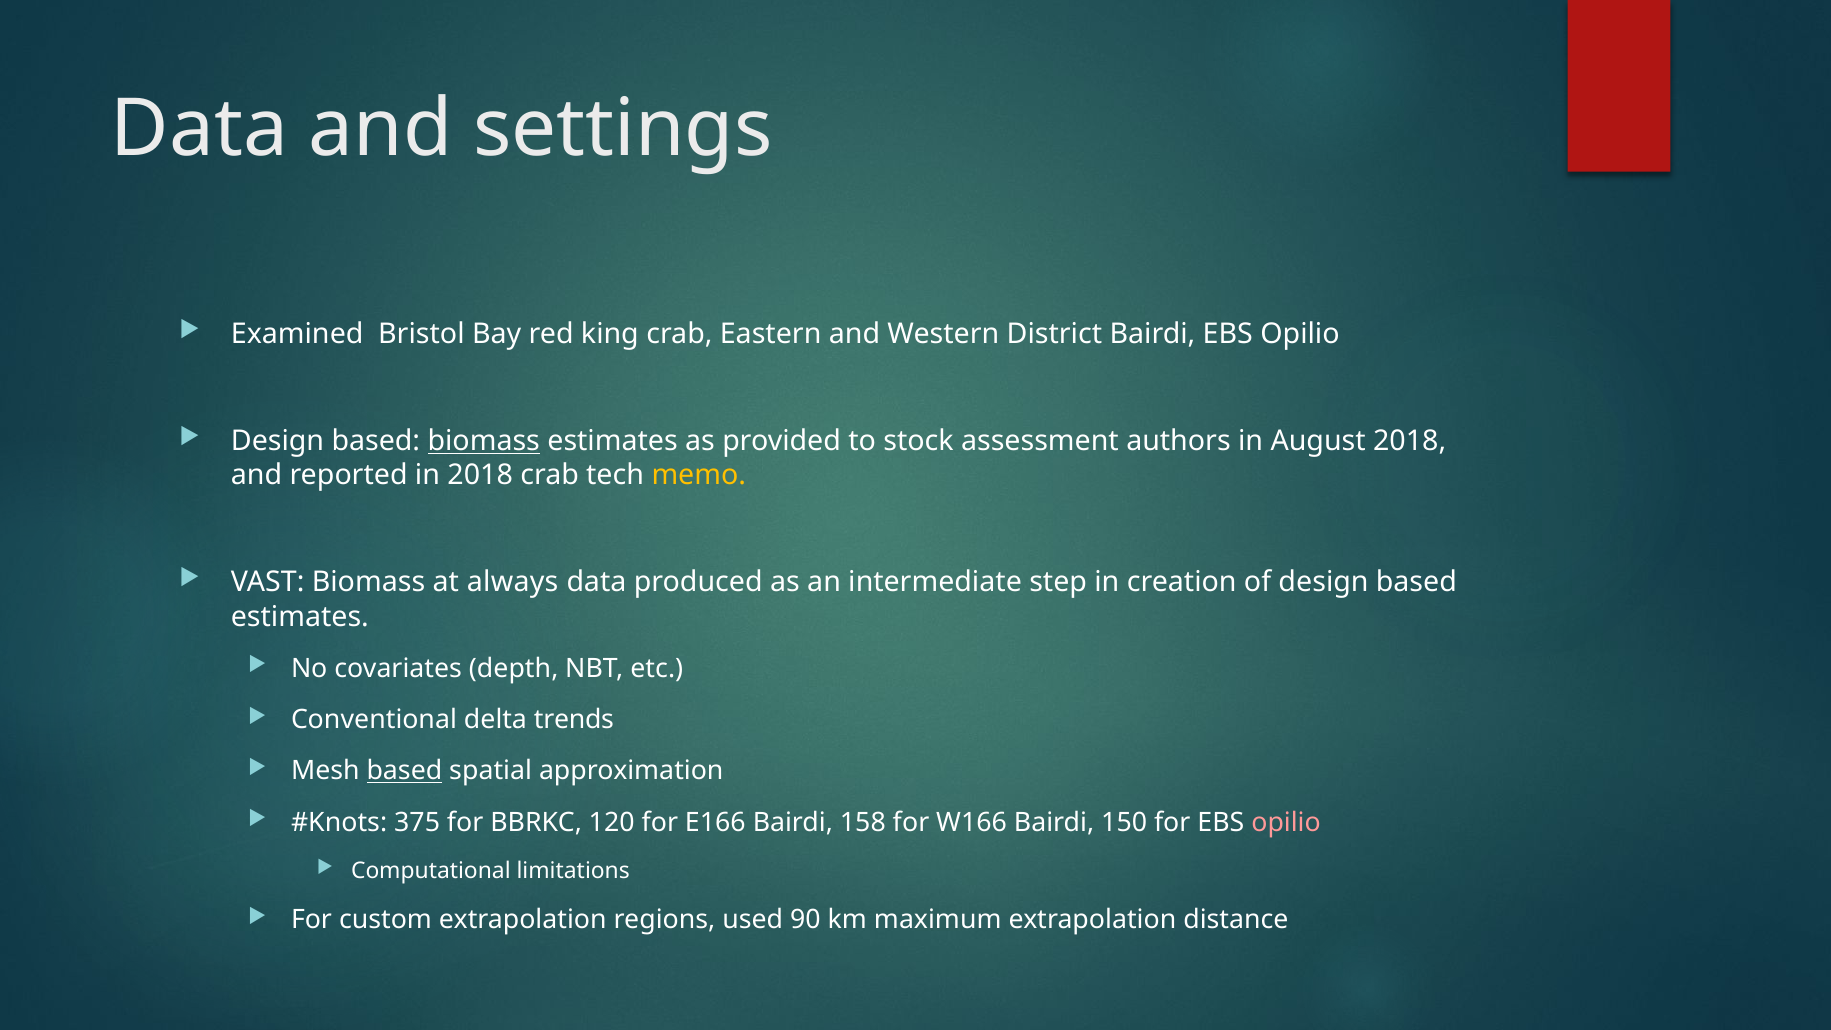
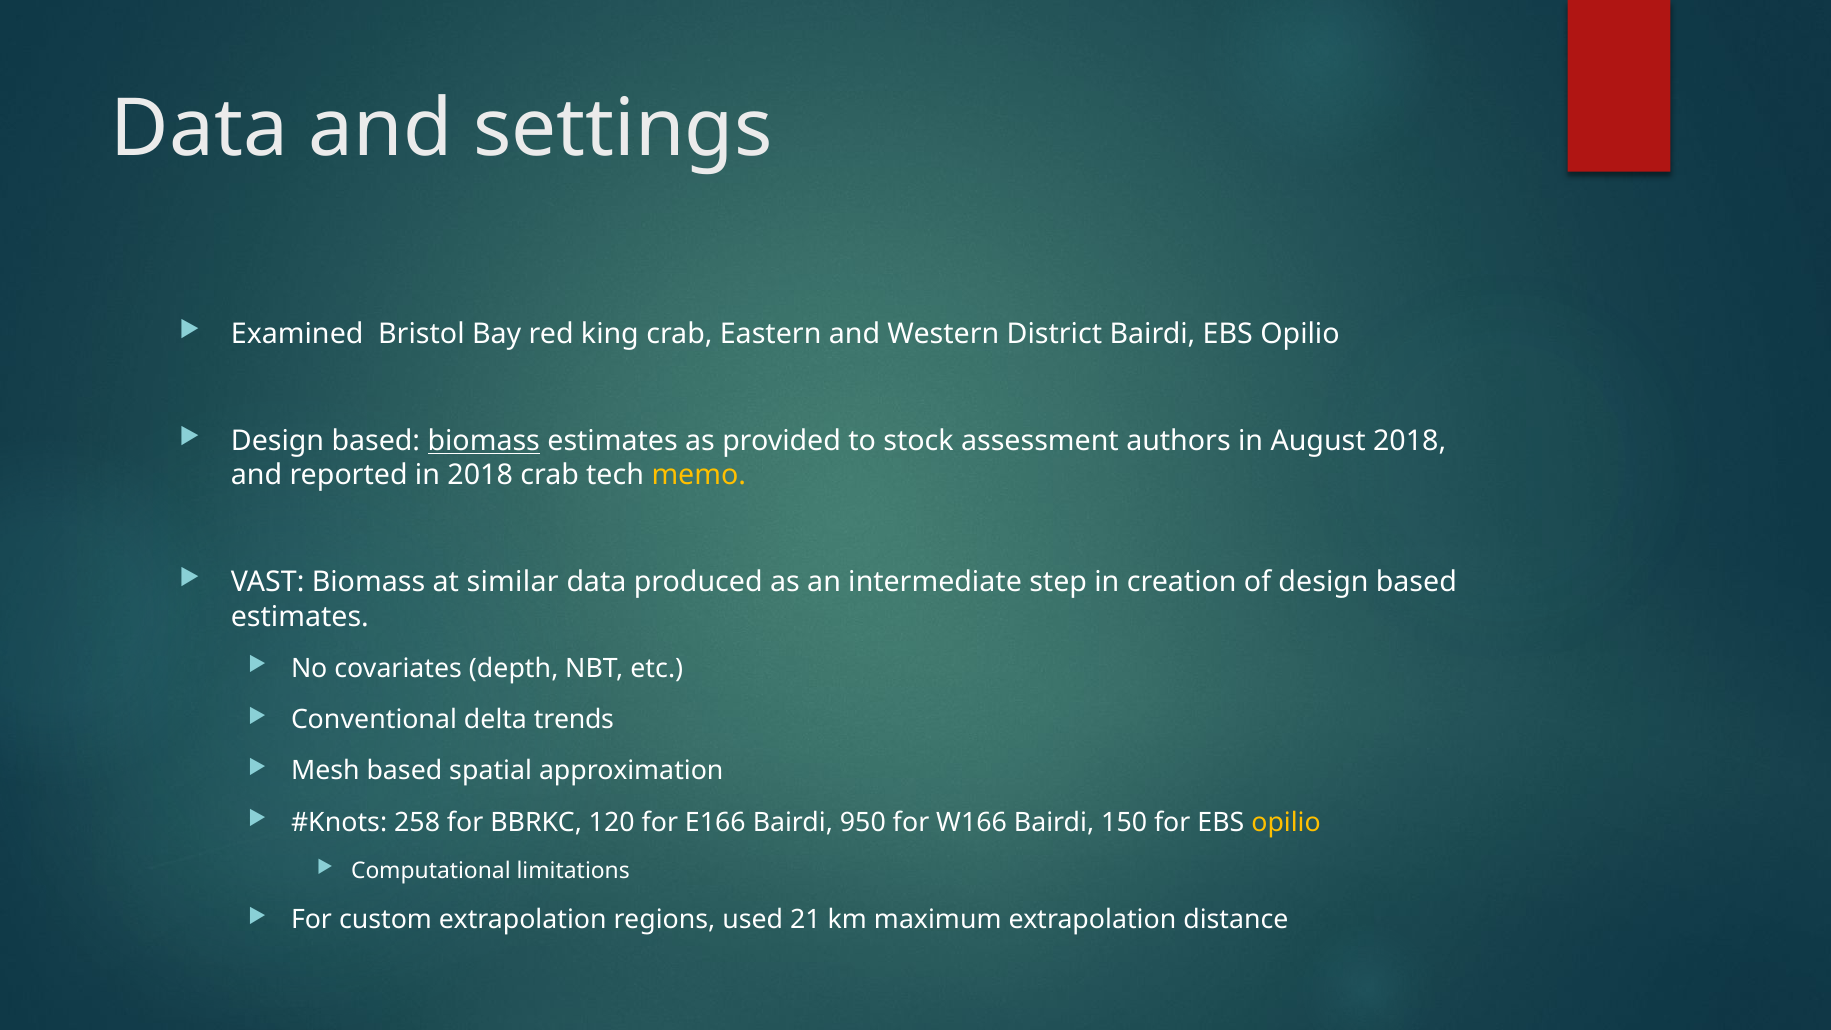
always: always -> similar (513, 582)
based underline: present -> none (404, 771)
375: 375 -> 258 (417, 822)
158: 158 -> 950 (863, 822)
opilio colour: pink -> yellow (1286, 822)
90: 90 -> 21 (805, 920)
